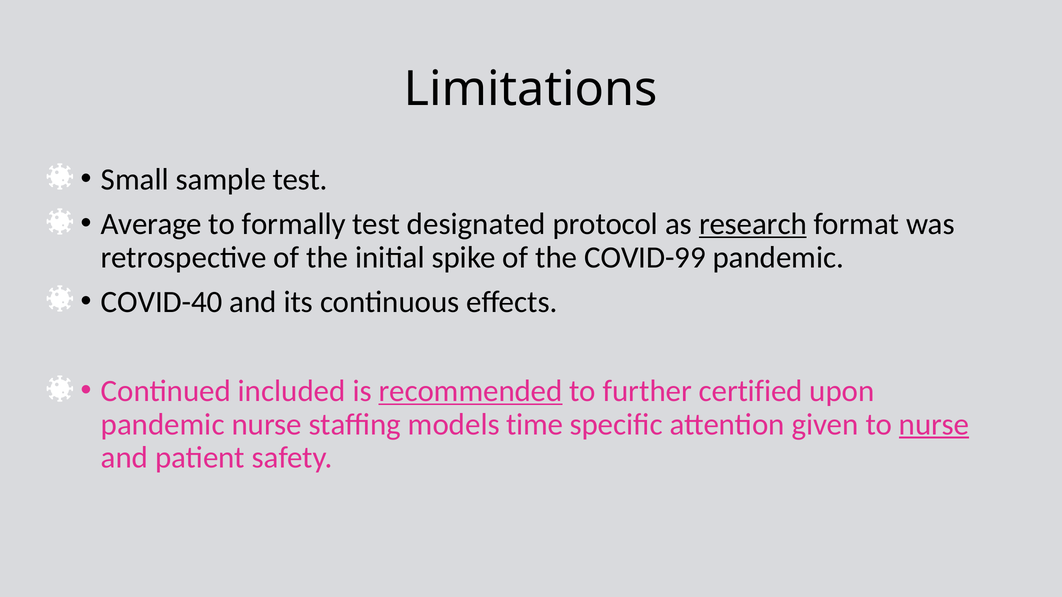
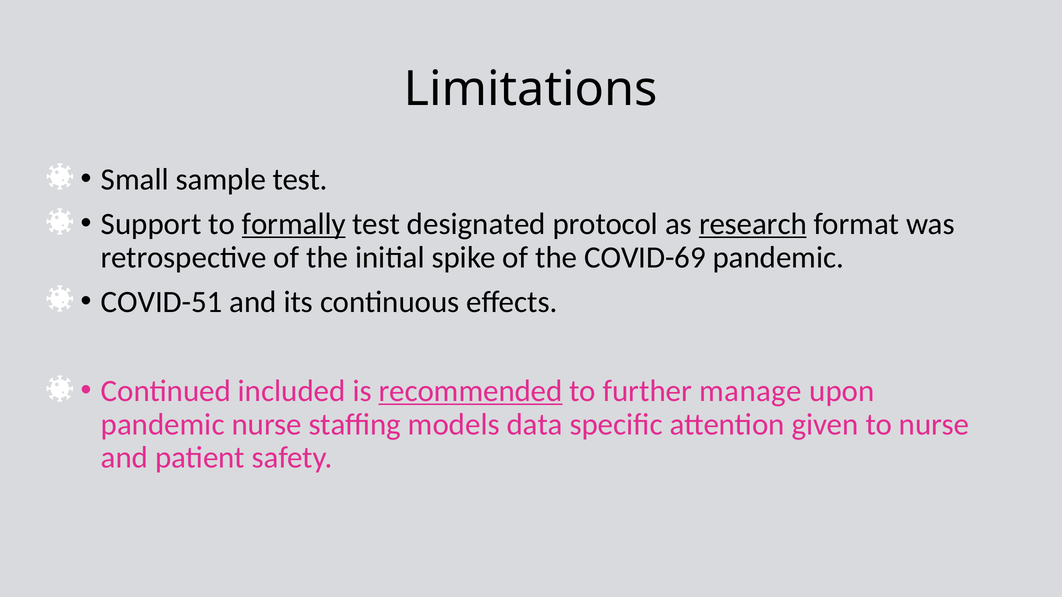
Average: Average -> Support (151, 224)
formally underline: none -> present (294, 224)
COVID-99: COVID-99 -> COVID-69 (645, 258)
COVID-40: COVID-40 -> COVID-51 (162, 302)
certified: certified -> manage (751, 391)
time: time -> data (535, 425)
nurse underline: present -> none (934, 425)
